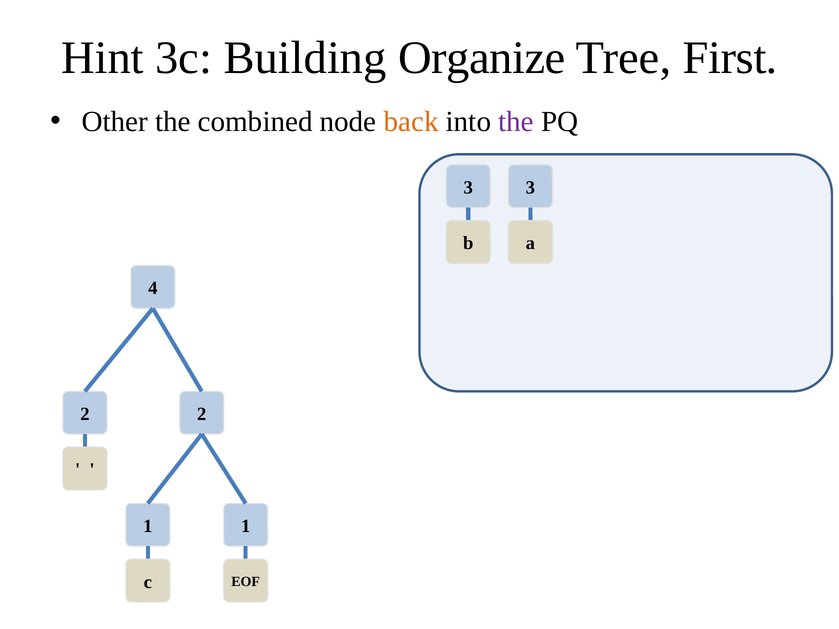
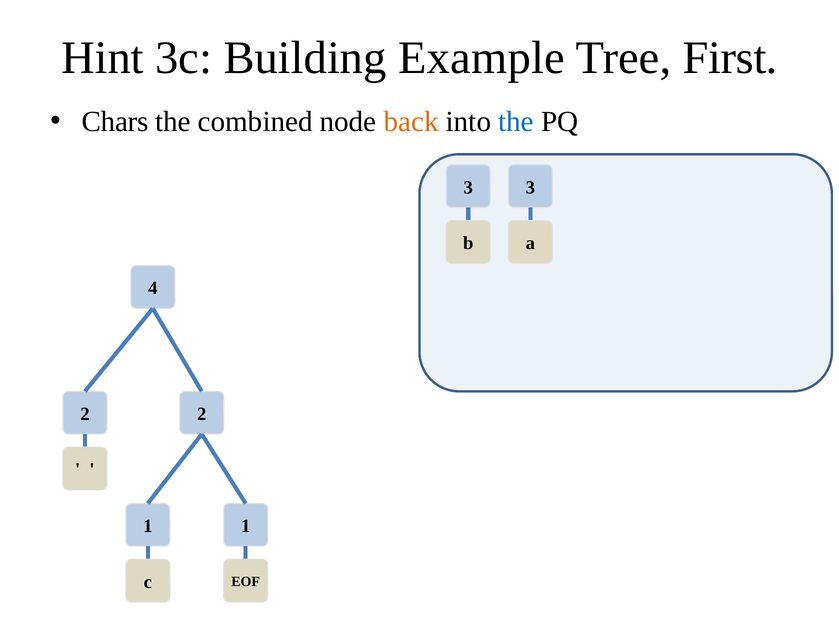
Organize: Organize -> Example (482, 58)
Other: Other -> Chars (115, 122)
the colour: purple -> blue (516, 122)
